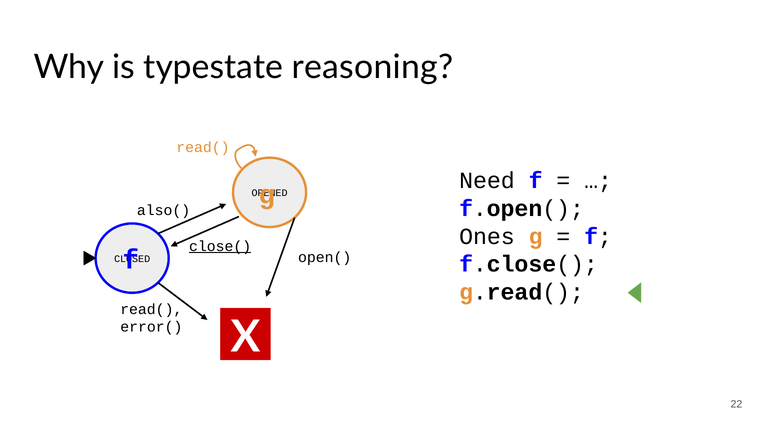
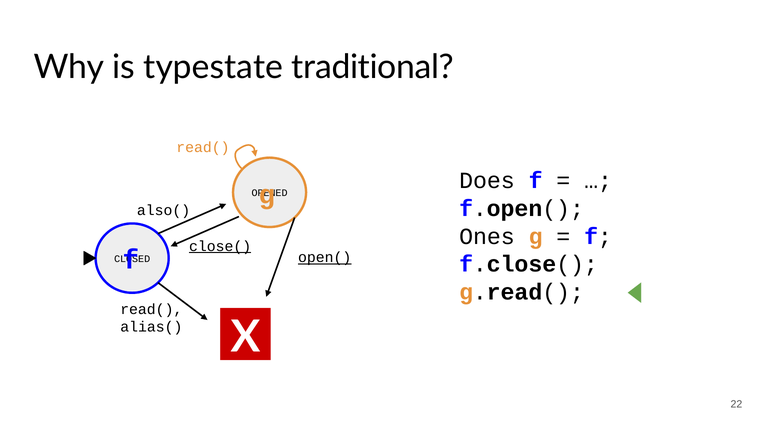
reasoning: reasoning -> traditional (373, 67)
Need: Need -> Does (487, 181)
open( underline: none -> present (325, 258)
error(: error( -> alias( (151, 327)
